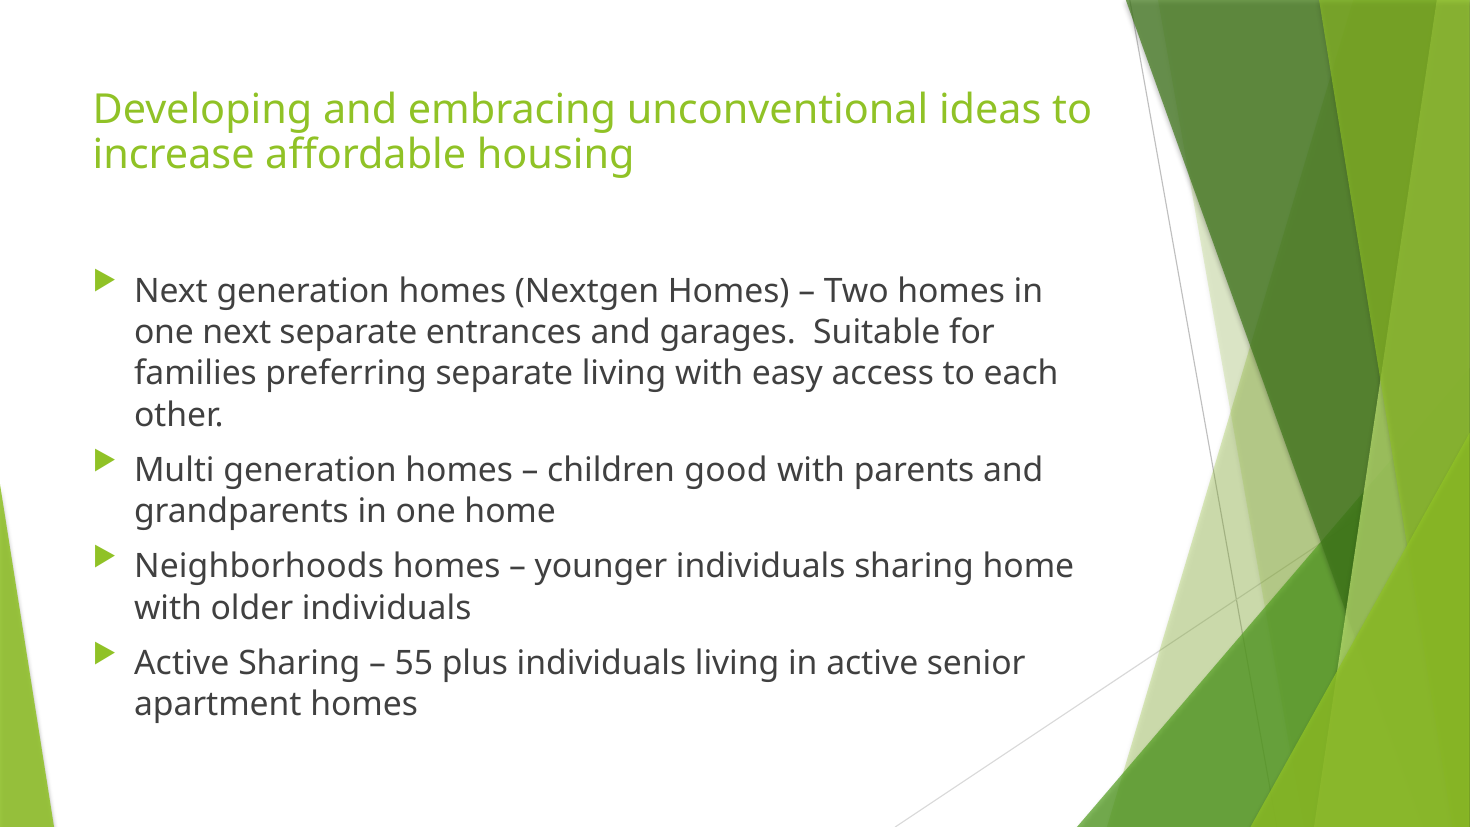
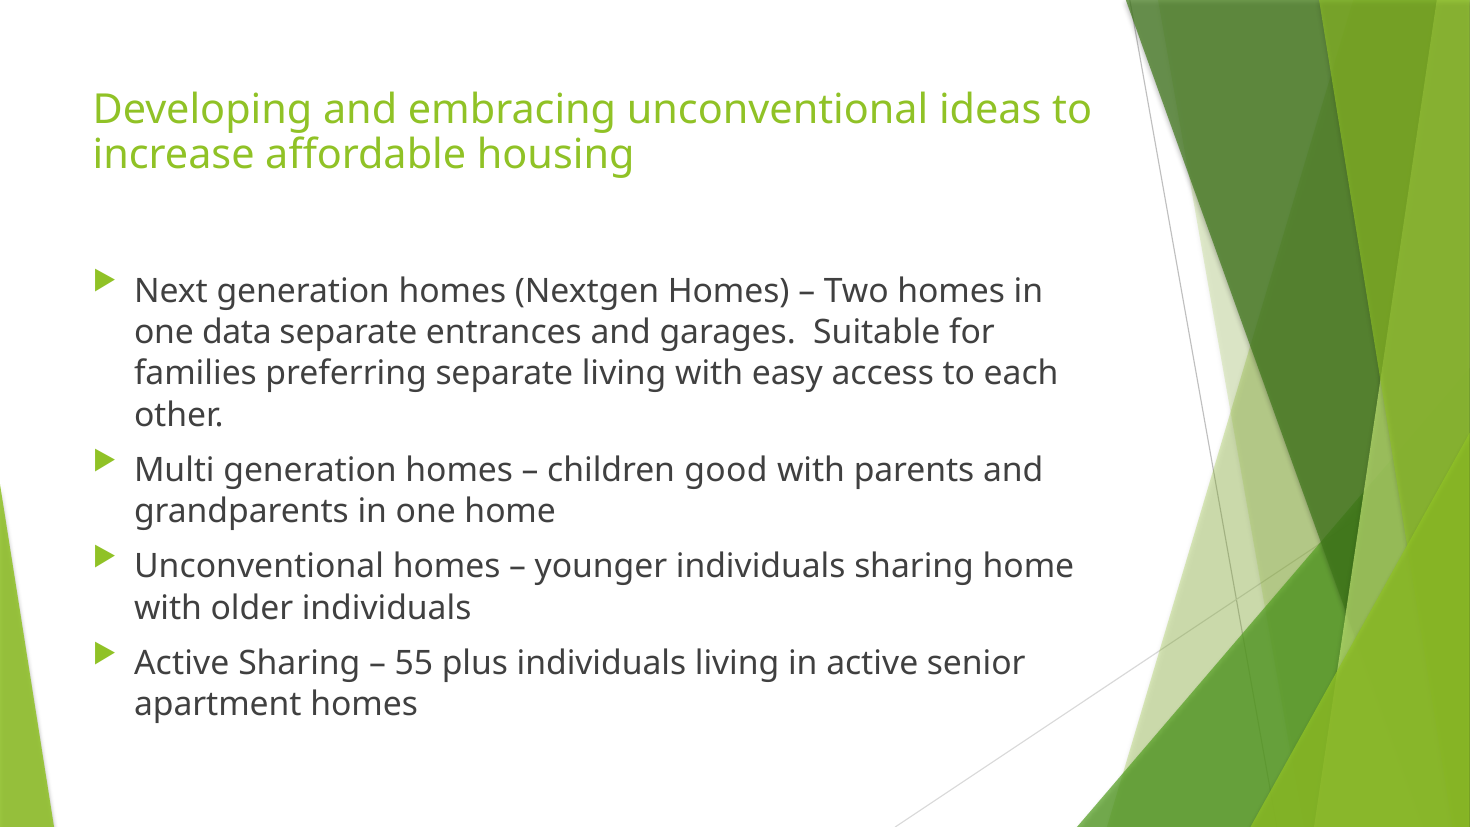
one next: next -> data (237, 332)
Neighborhoods: Neighborhoods -> Unconventional (259, 567)
